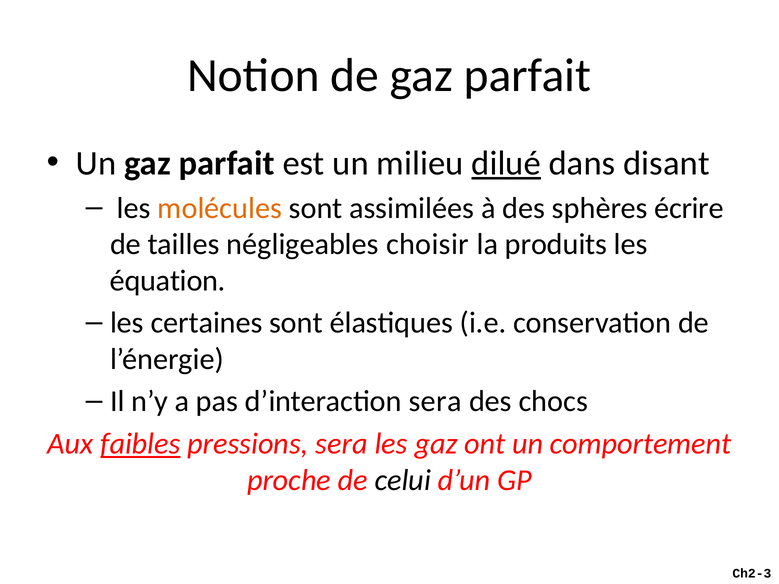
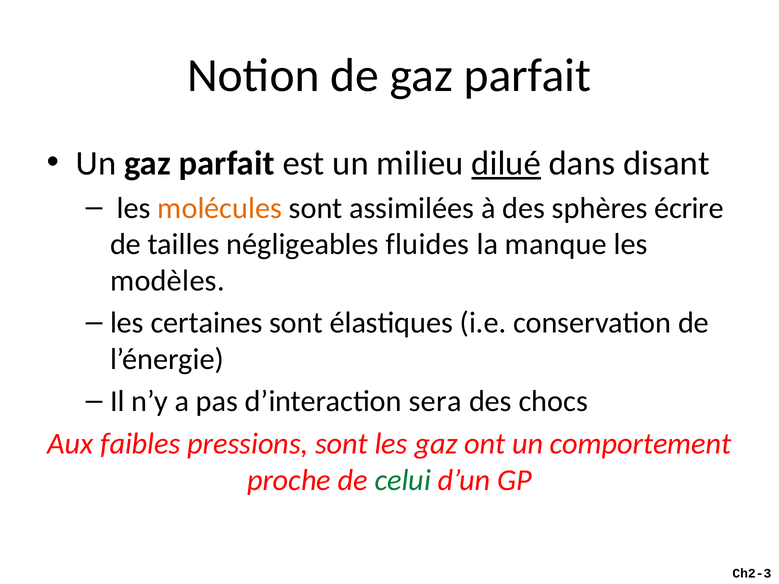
choisir: choisir -> fluides (427, 244)
produits: produits -> manque (556, 244)
équation: équation -> modèles (167, 281)
faibles underline: present -> none (140, 444)
pressions sera: sera -> sont (342, 444)
celui colour: black -> green (403, 480)
